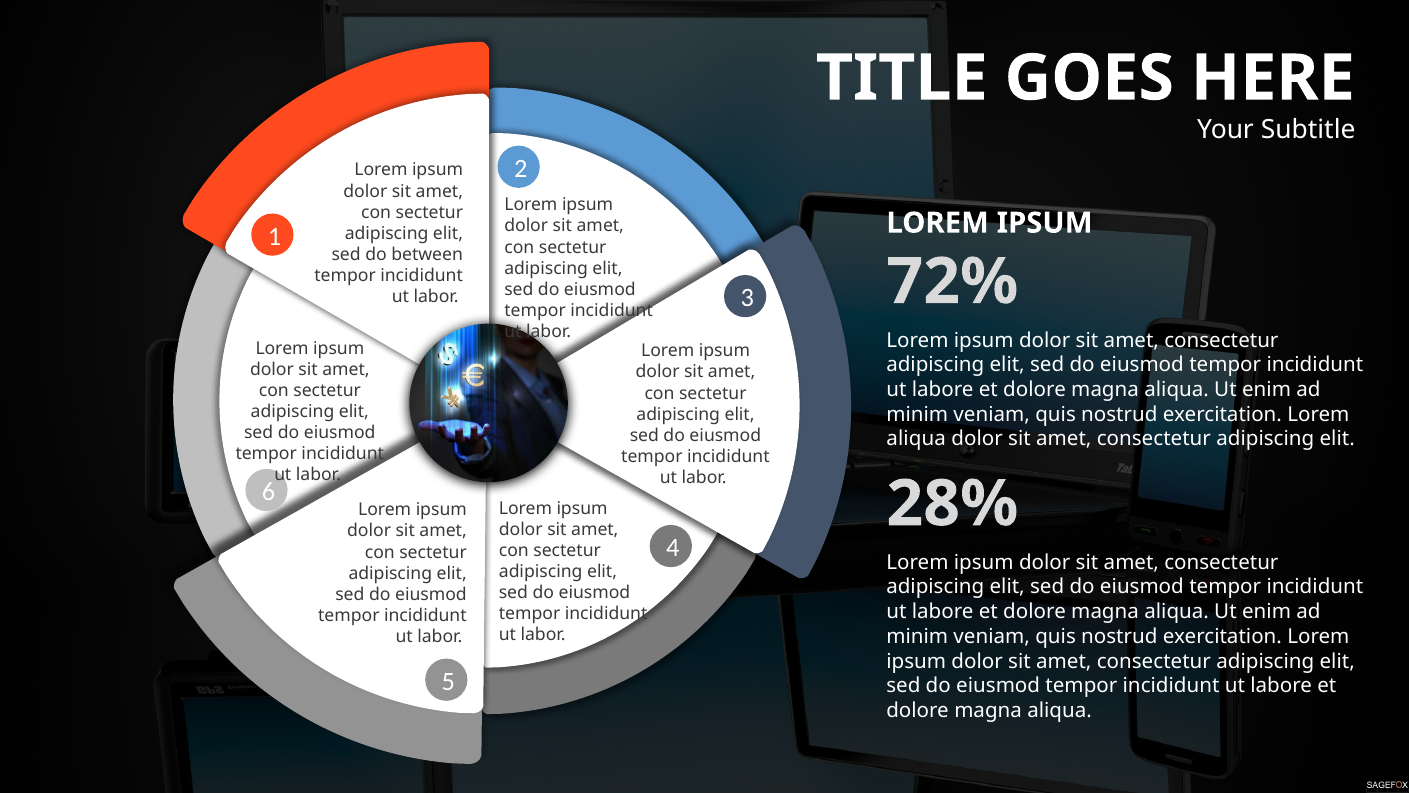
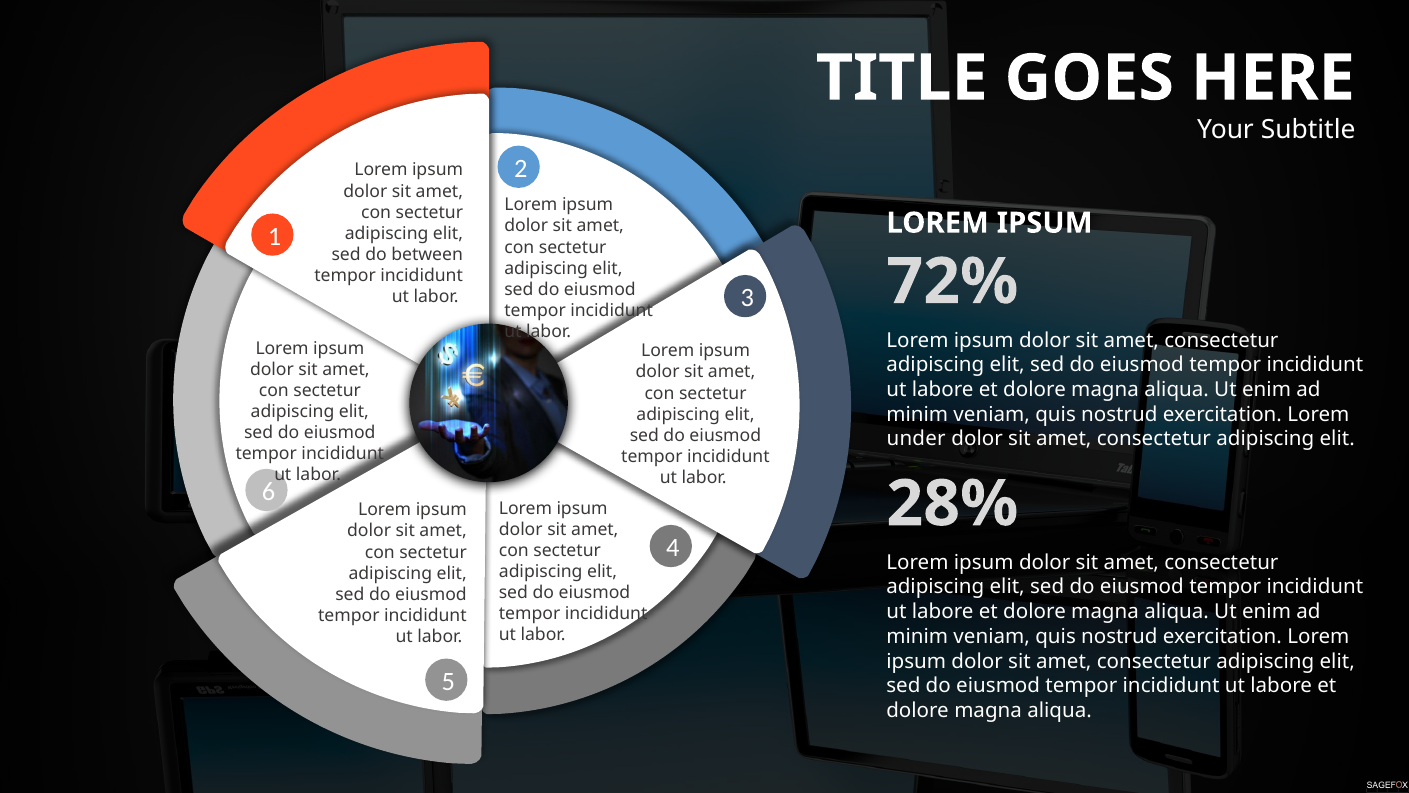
aliqua: aliqua -> under (916, 439)
